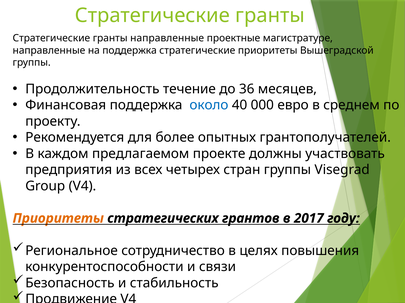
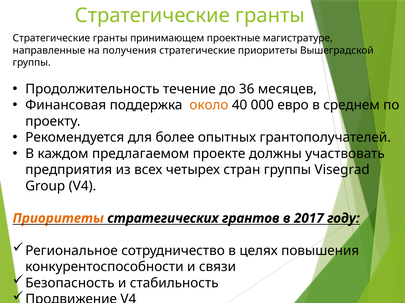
гранты направленные: направленные -> принимающем (167, 38)
на поддержка: поддержка -> получения (129, 51)
около colour: blue -> orange (209, 105)
